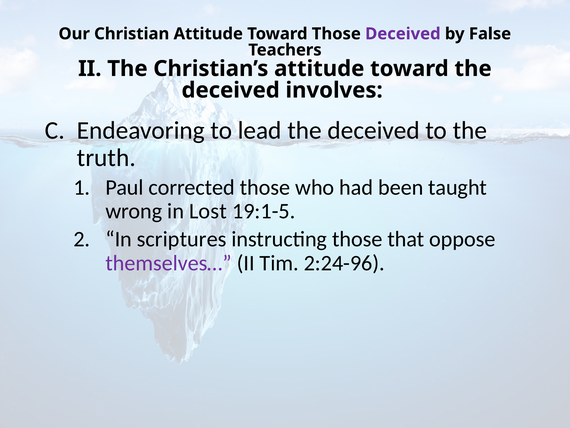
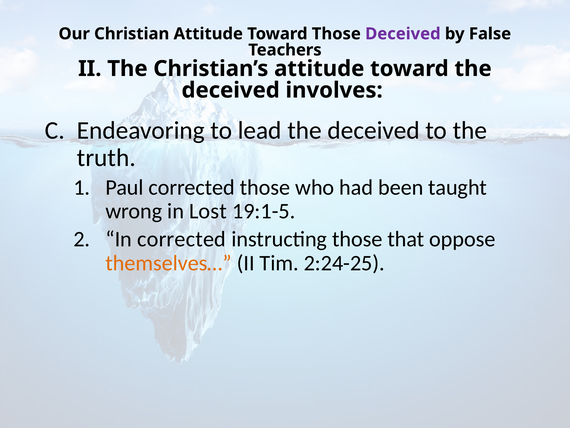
In scriptures: scriptures -> corrected (182, 239)
themselves… colour: purple -> orange (169, 263)
2:24-96: 2:24-96 -> 2:24-25 (344, 263)
